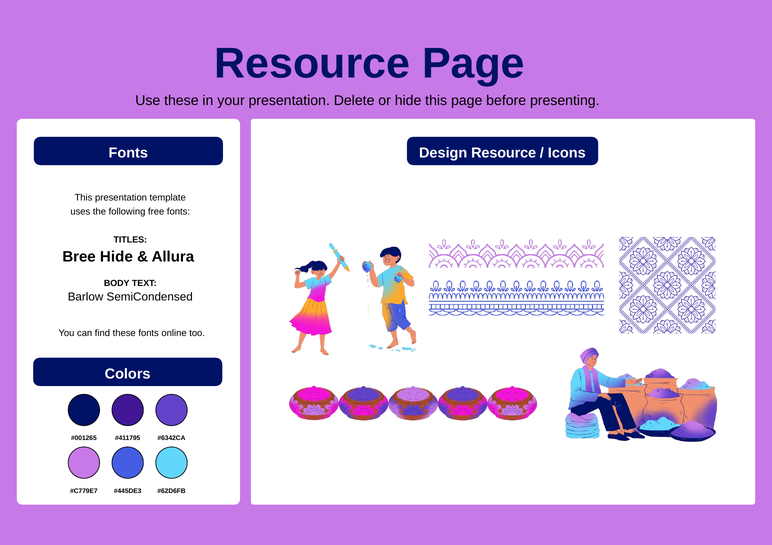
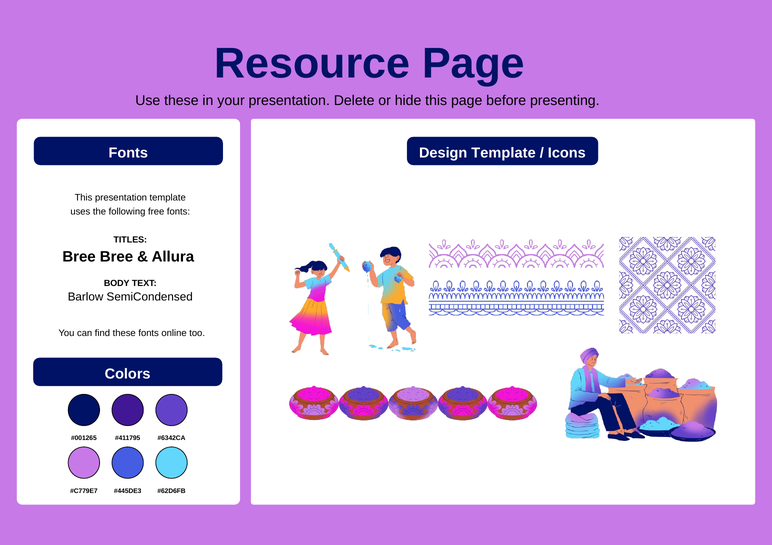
Design Resource: Resource -> Template (504, 153)
Bree Hide: Hide -> Bree (117, 257)
